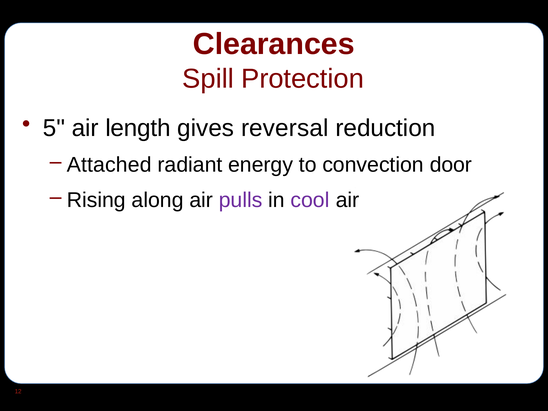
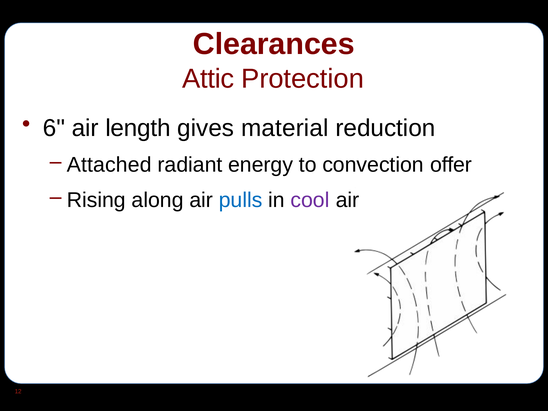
Spill: Spill -> Attic (208, 79)
5: 5 -> 6 (54, 128)
reversal: reversal -> material (285, 128)
door: door -> offer (451, 165)
pulls colour: purple -> blue (241, 200)
